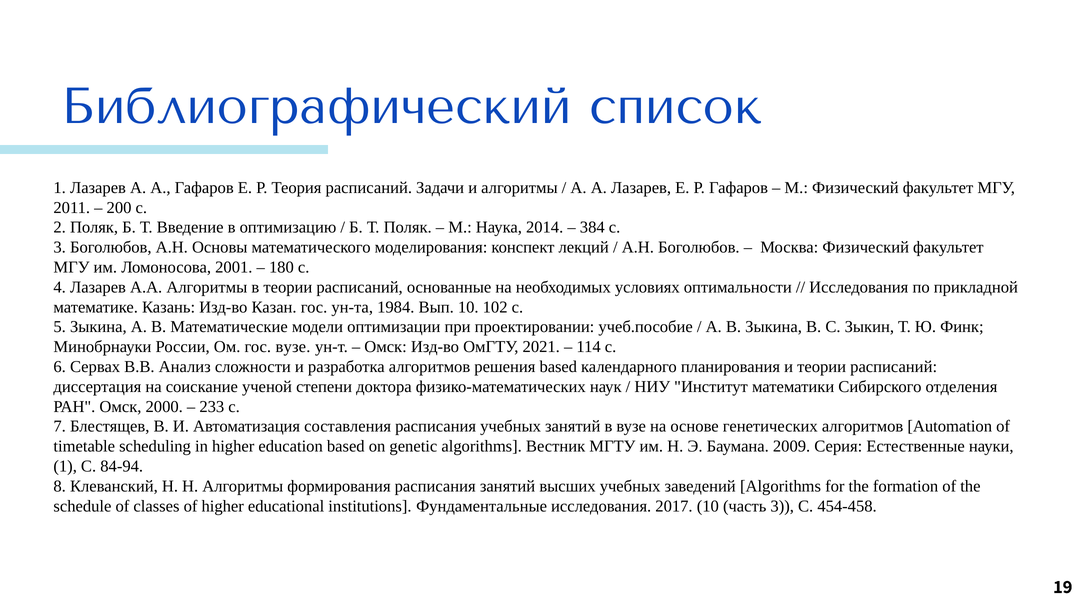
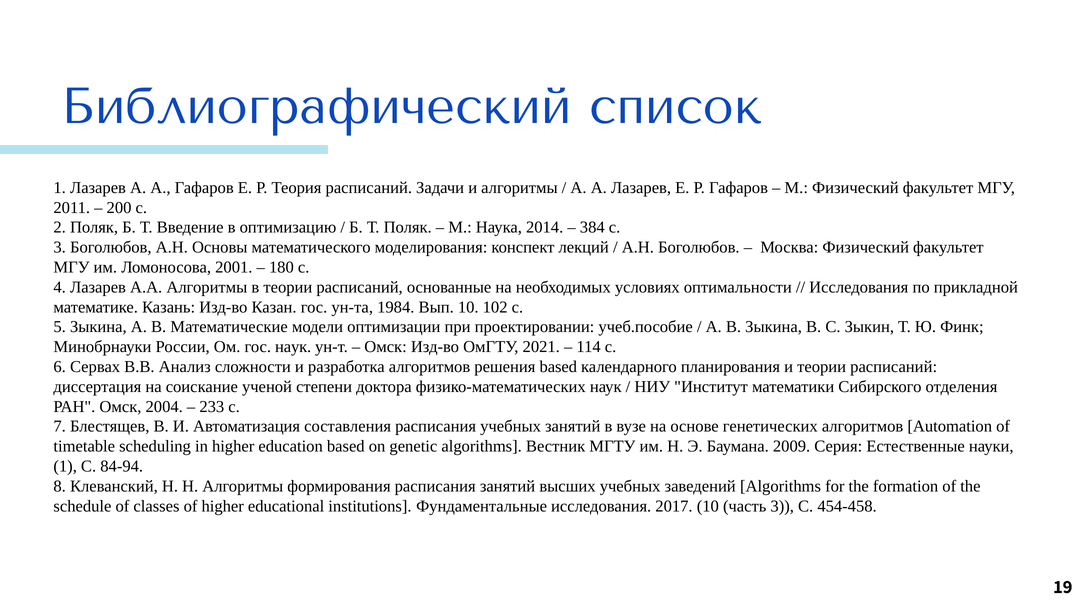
гос вузе: вузе -> наук (293, 347)
2000: 2000 -> 2004 (164, 407)
